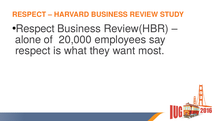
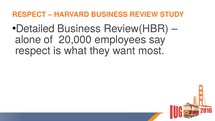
Respect: Respect -> Detailed (35, 29)
